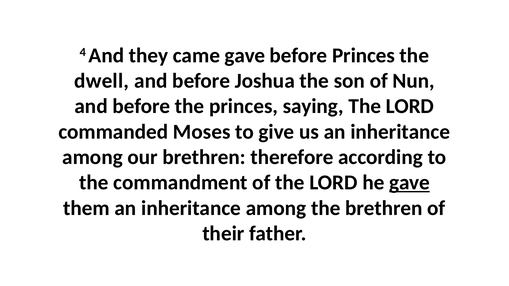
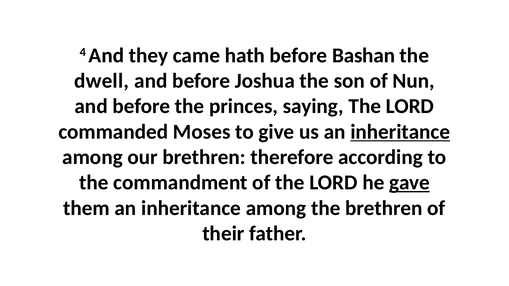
came gave: gave -> hath (245, 56)
before Princes: Princes -> Bashan (364, 56)
inheritance underline: none -> present (400, 132)
